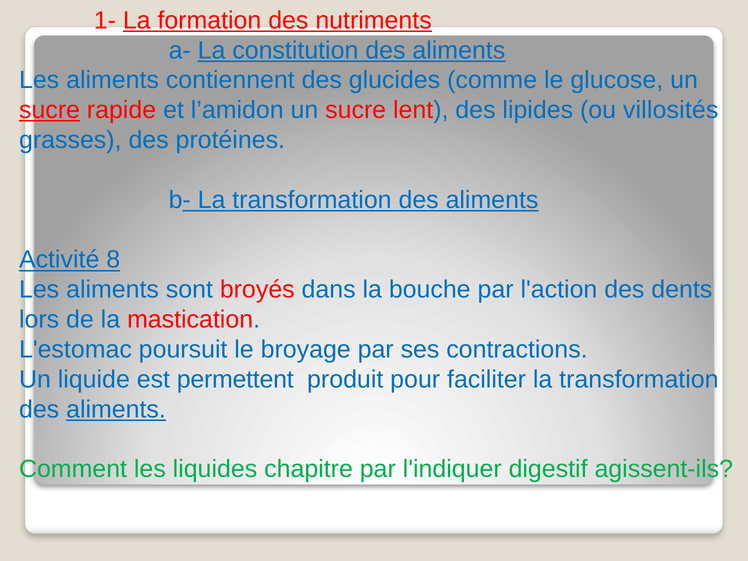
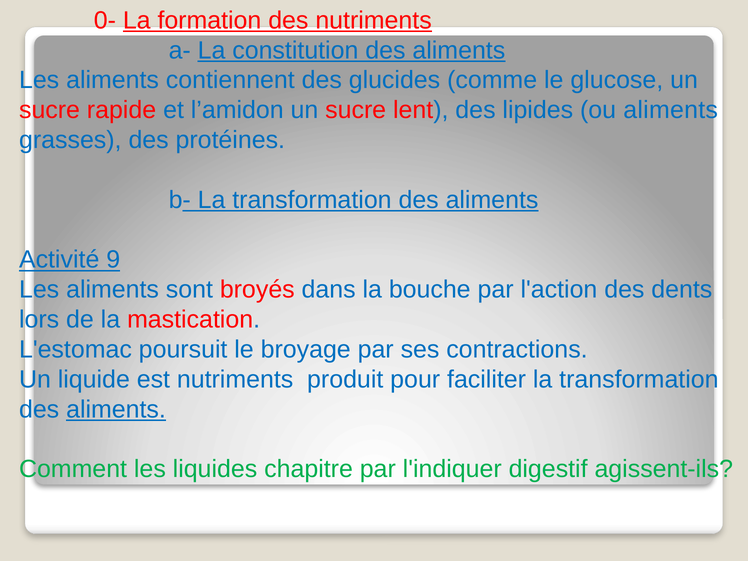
1-: 1- -> 0- (105, 20)
sucre underline: present -> none (50, 110)
ou villosités: villosités -> aliments (671, 110)
8: 8 -> 9 (113, 260)
est permettent: permettent -> nutriments (235, 379)
